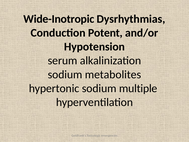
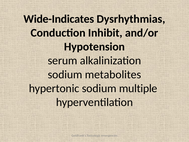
Wide-Inotropic: Wide-Inotropic -> Wide-Indicates (59, 19)
Potent: Potent -> Inhibit (105, 33)
